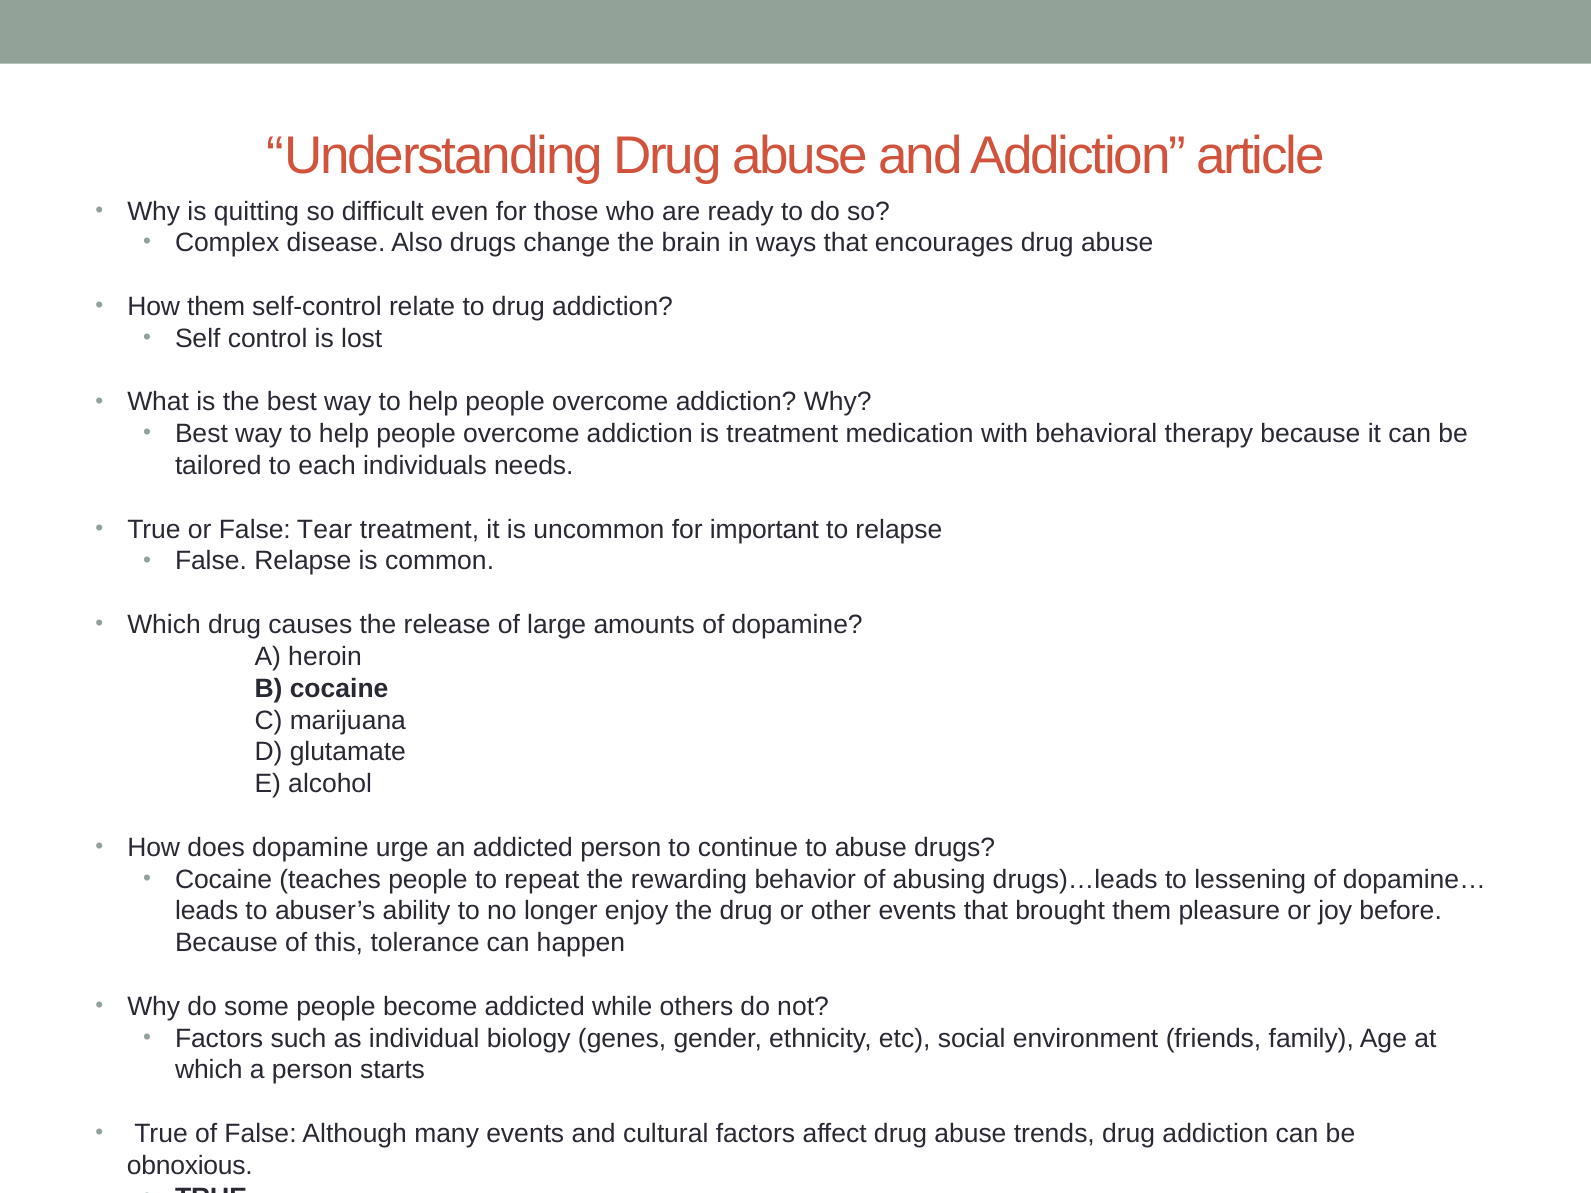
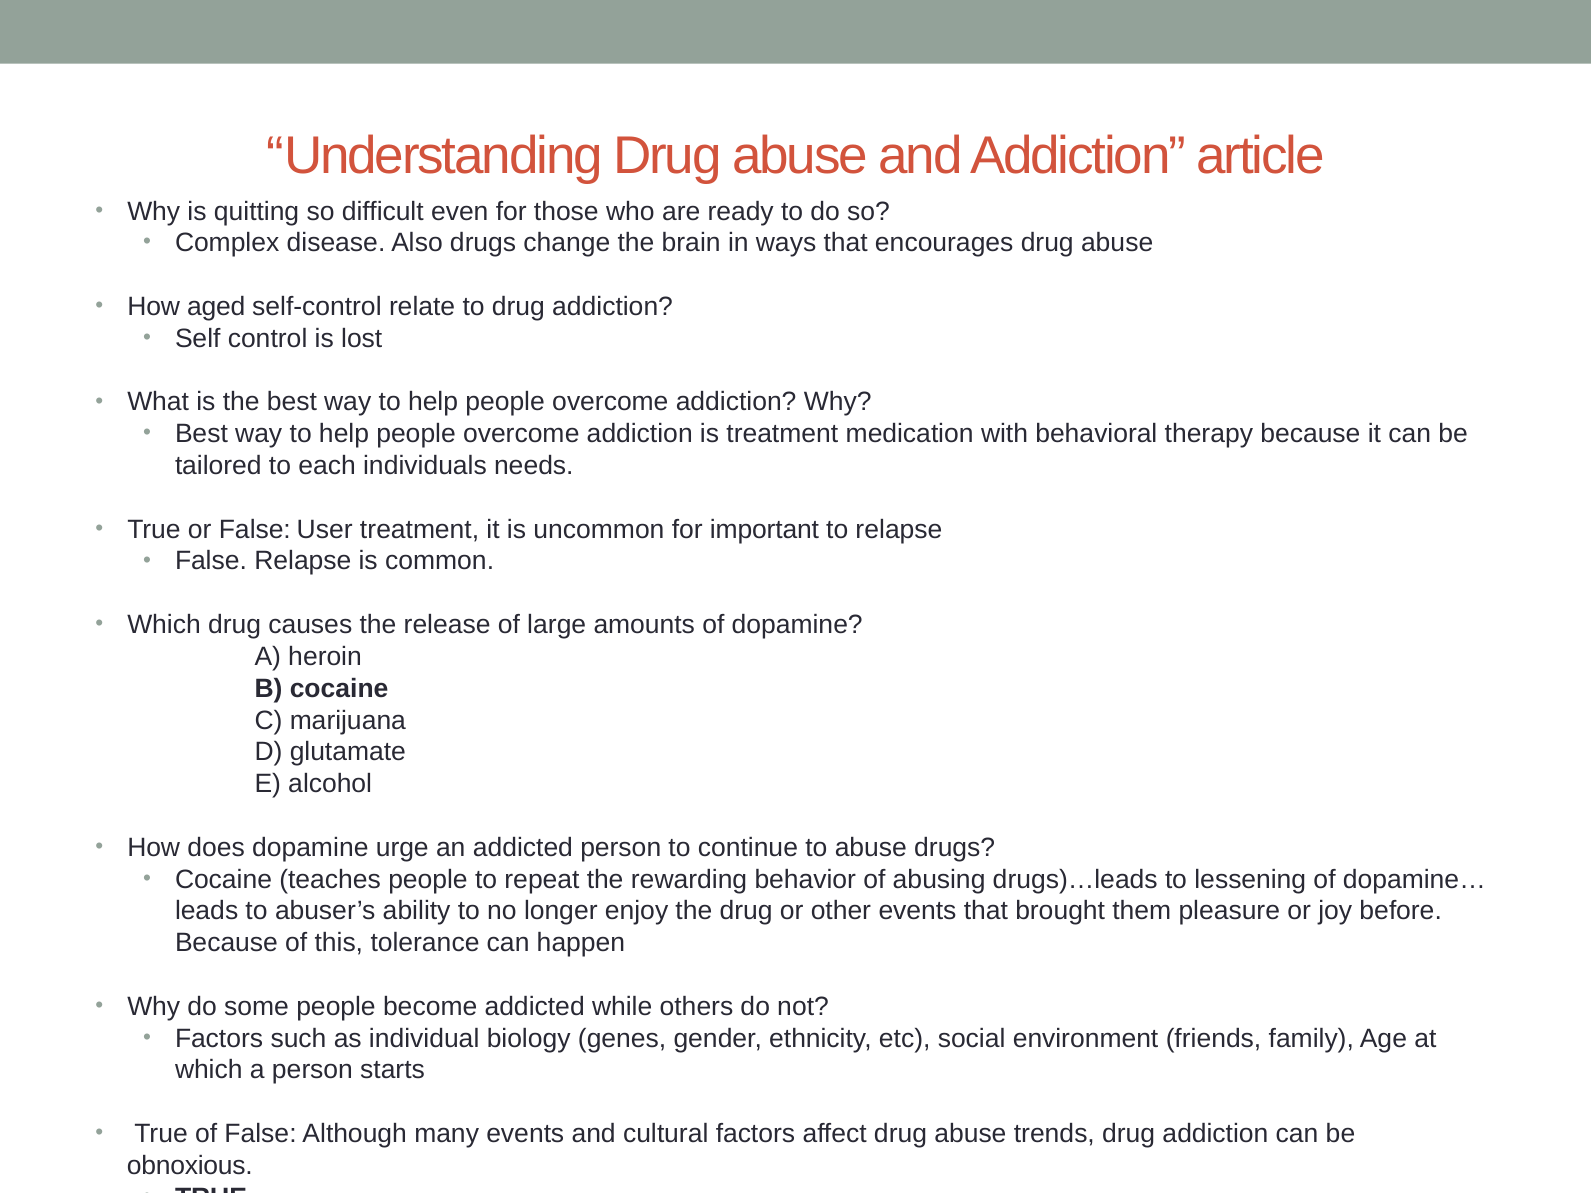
How them: them -> aged (216, 307)
Tear: Tear -> User (325, 530)
